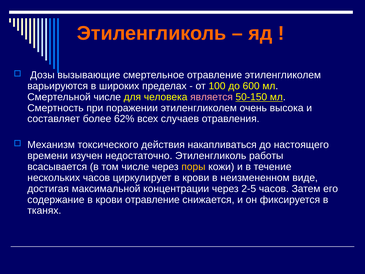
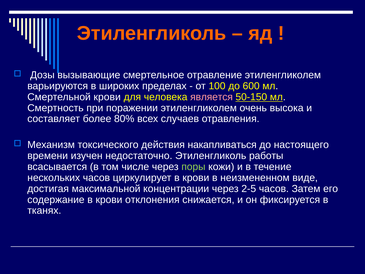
Смертельной числе: числе -> крови (107, 97)
62%: 62% -> 80% (124, 119)
поры colour: yellow -> light green (193, 167)
крови отравление: отравление -> отклонения (152, 199)
